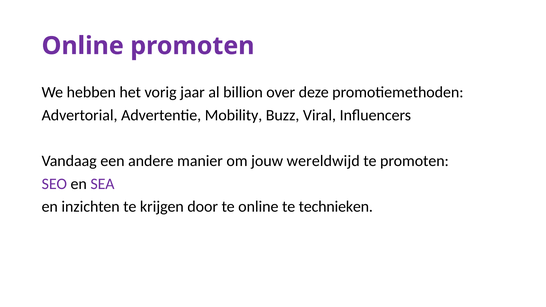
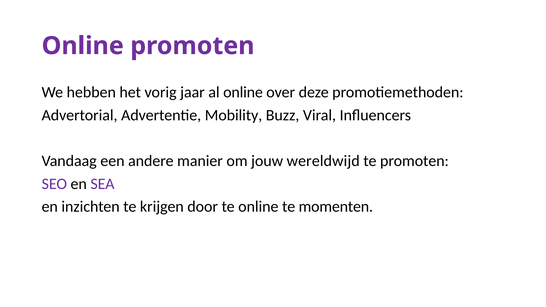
al billion: billion -> online (243, 92)
technieken: technieken -> momenten (336, 207)
